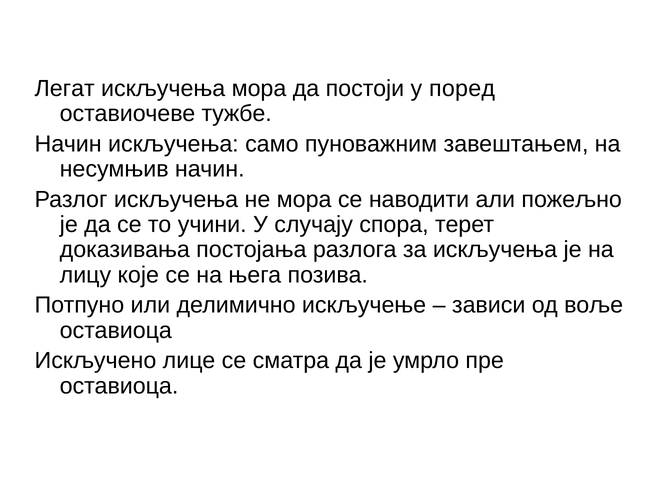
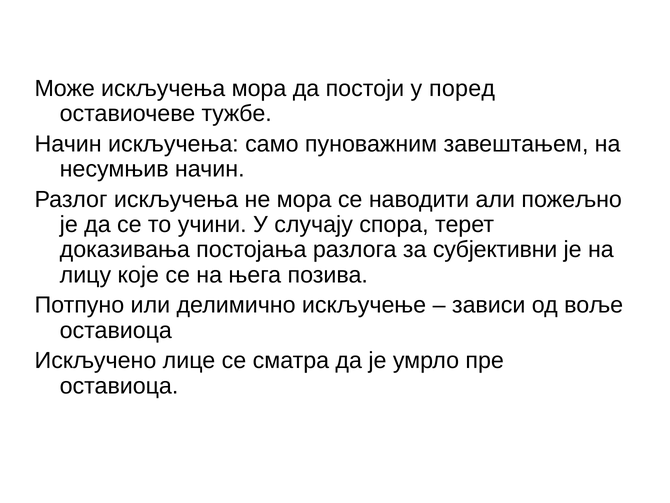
Легат: Легат -> Може (65, 88)
за искључења: искључења -> субјективни (495, 249)
